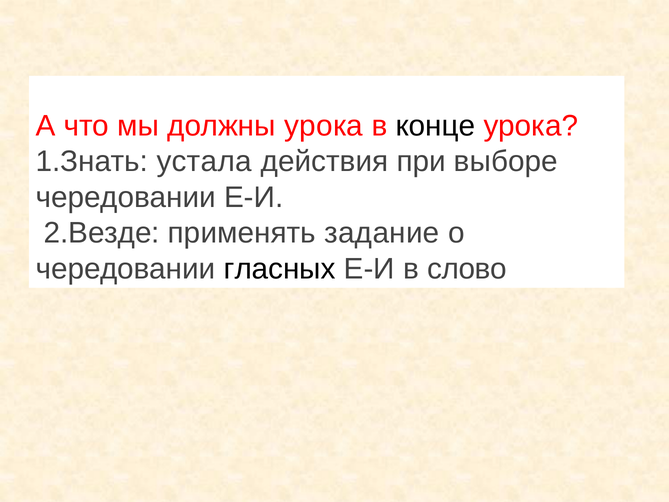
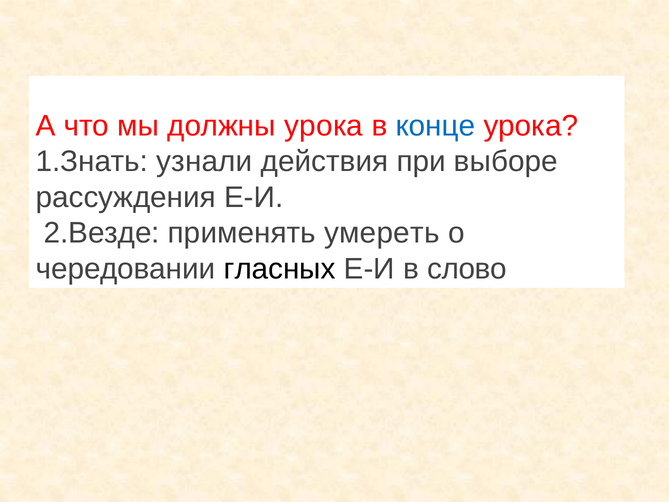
конце colour: black -> blue (436, 126)
устала: устала -> узнали (204, 161)
чередовании: чередовании -> рассуждения (126, 197)
задание: задание -> умереть (382, 233)
